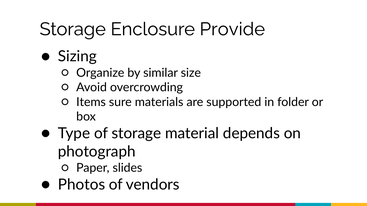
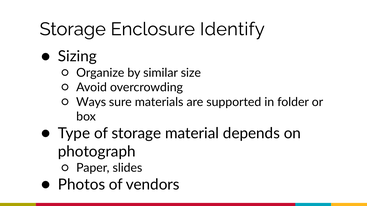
Provide: Provide -> Identify (232, 29)
Items: Items -> Ways (91, 102)
